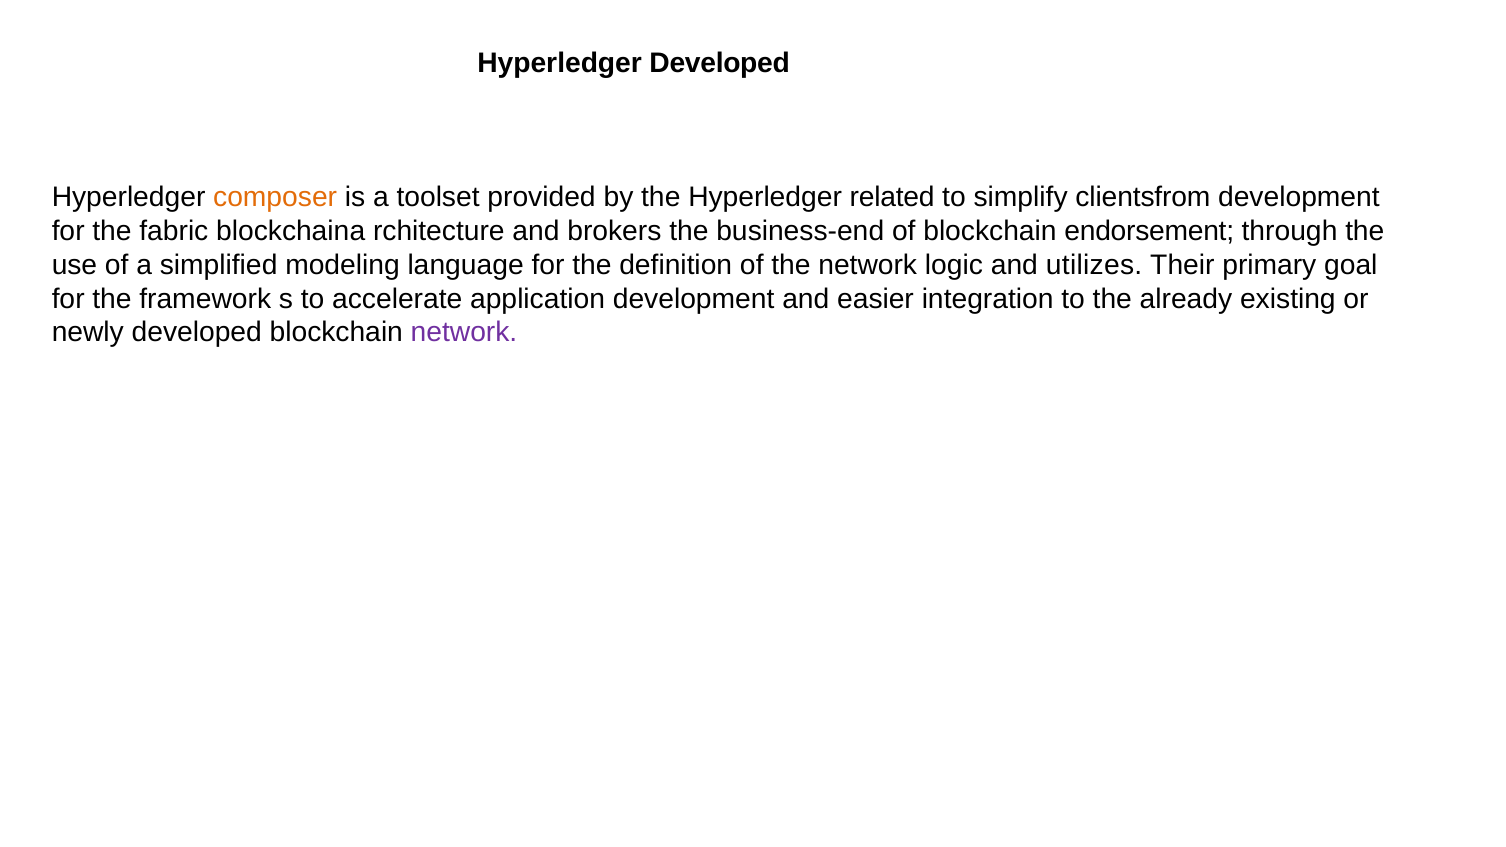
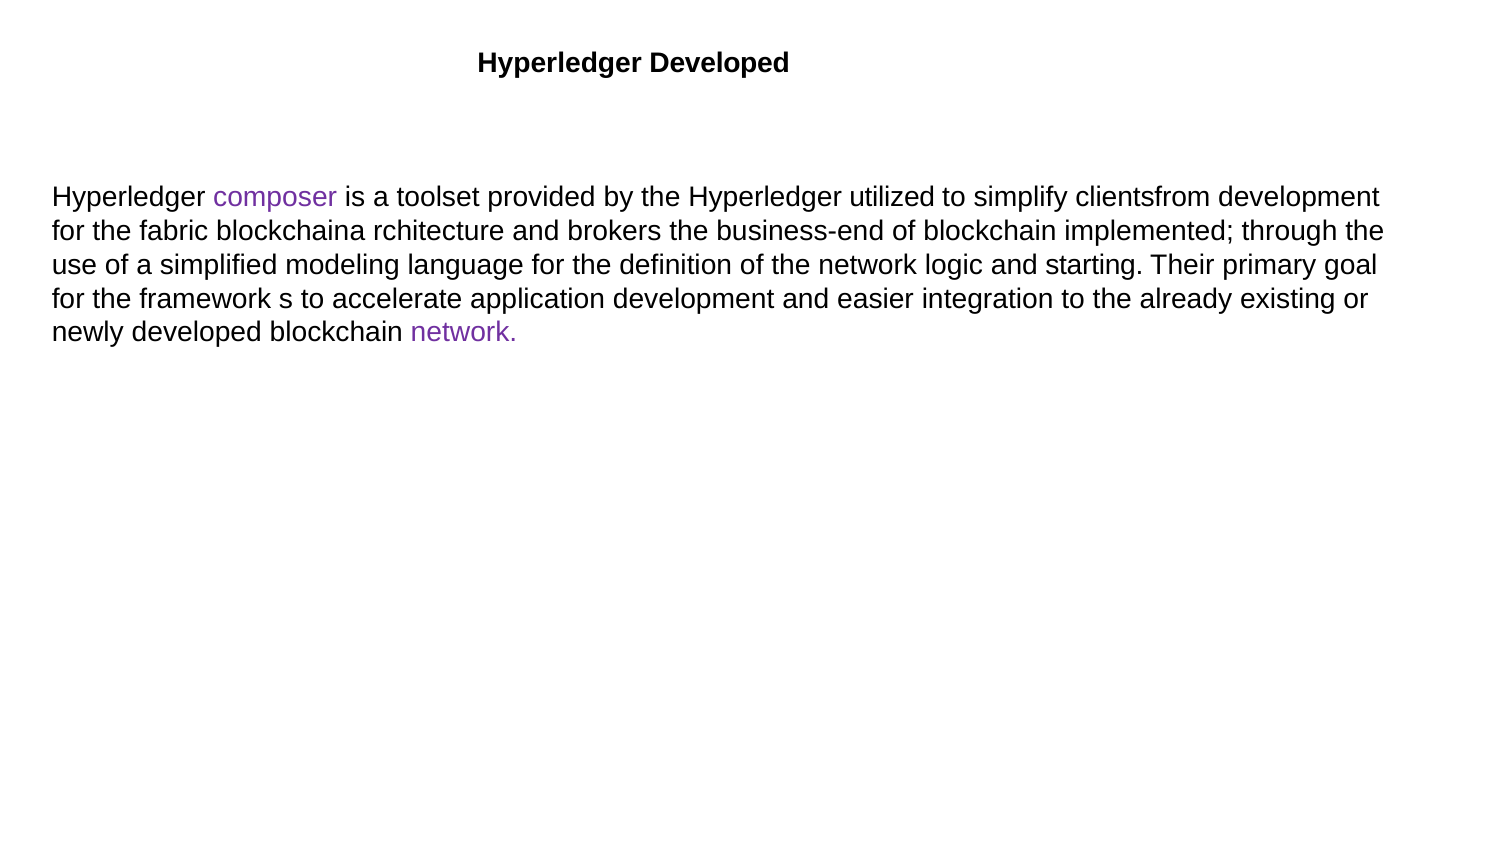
composer colour: orange -> purple (275, 197)
related: related -> utilized (892, 197)
endorsement: endorsement -> implemented (1149, 231)
utilizes: utilizes -> starting (1094, 265)
